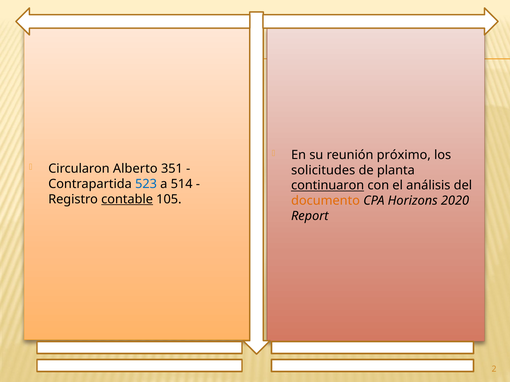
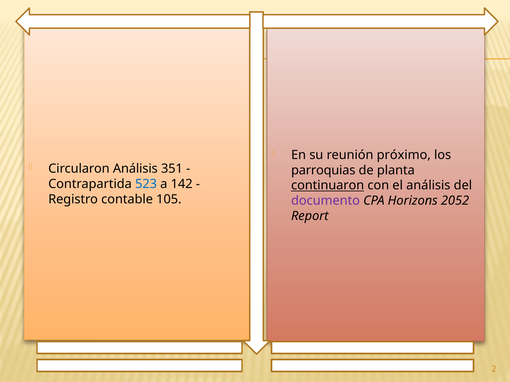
Circularon Alberto: Alberto -> Análisis (135, 169)
solicitudes: solicitudes -> parroquias (323, 170)
514: 514 -> 142 (182, 184)
contable underline: present -> none (127, 199)
documento colour: orange -> purple (326, 201)
2020: 2020 -> 2052 (455, 201)
